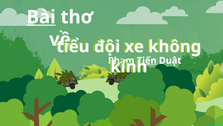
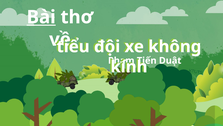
Tiến underline: present -> none (147, 60)
